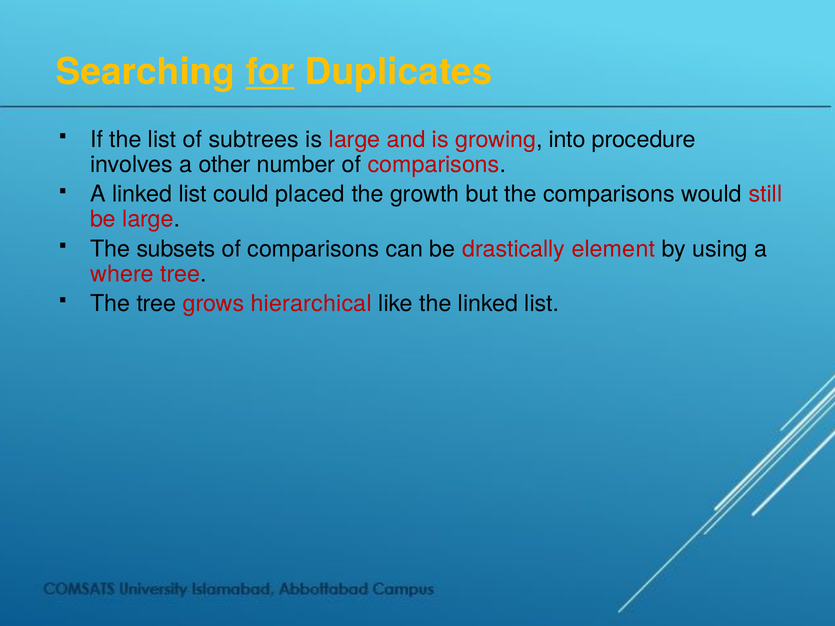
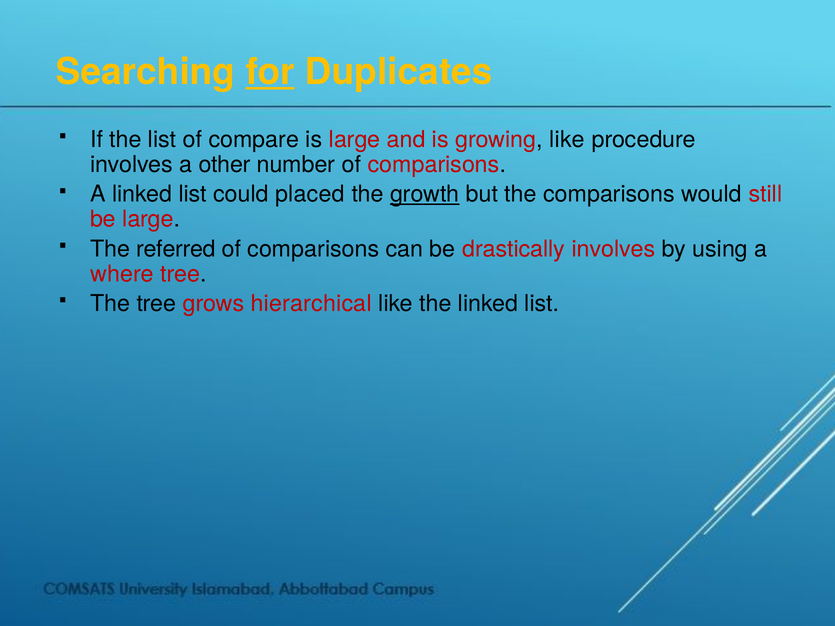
subtrees: subtrees -> compare (254, 139)
growing into: into -> like (567, 139)
growth underline: none -> present (425, 194)
subsets: subsets -> referred (176, 249)
drastically element: element -> involves (613, 249)
